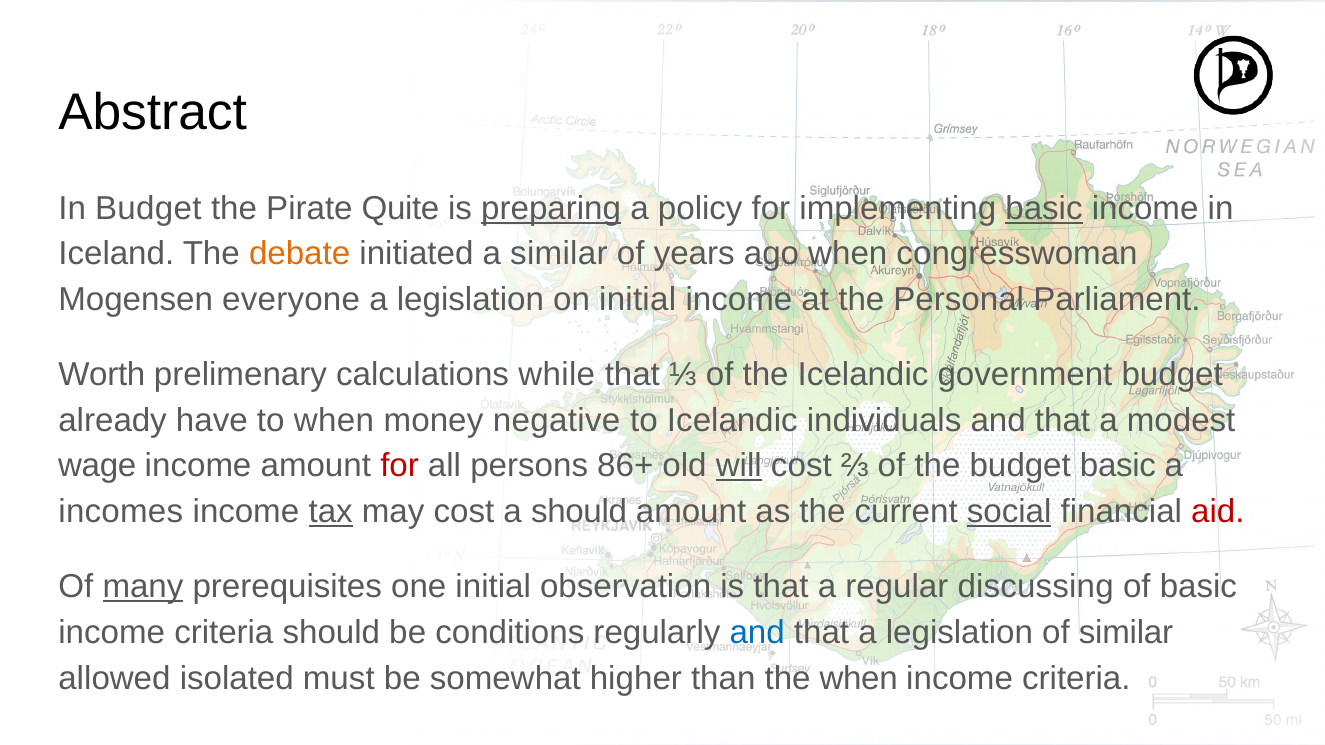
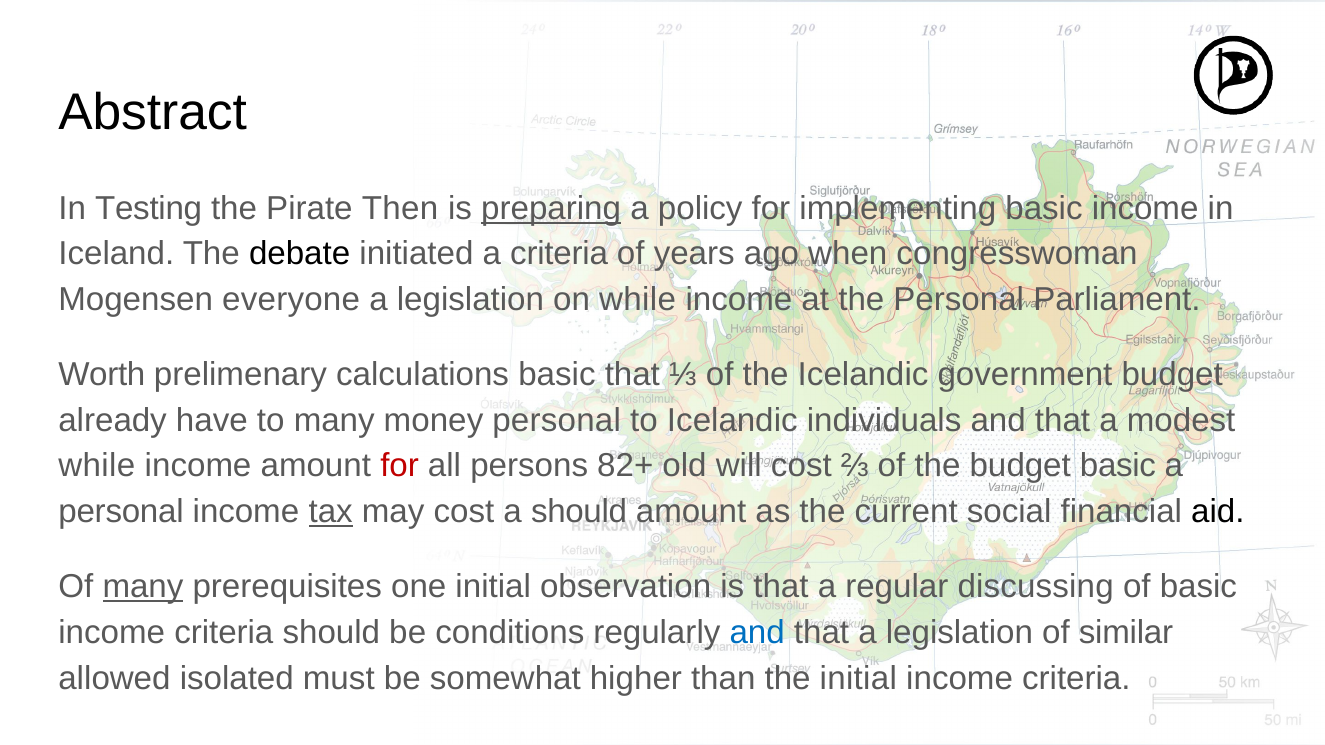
In Budget: Budget -> Testing (149, 208)
Quite: Quite -> Then (400, 208)
basic underline: present -> none (1044, 208)
debate colour: orange -> black (300, 254)
a similar: similar -> criteria (559, 254)
on initial: initial -> while (638, 300)
calculations while: while -> basic (557, 375)
to when: when -> many (334, 421)
money negative: negative -> personal (557, 421)
wage: wage -> while (97, 466)
86+: 86+ -> 82+ (625, 466)
will underline: present -> none (739, 466)
incomes: incomes -> personal (121, 512)
social underline: present -> none (1009, 512)
aid colour: red -> black (1218, 512)
the when: when -> initial (858, 678)
